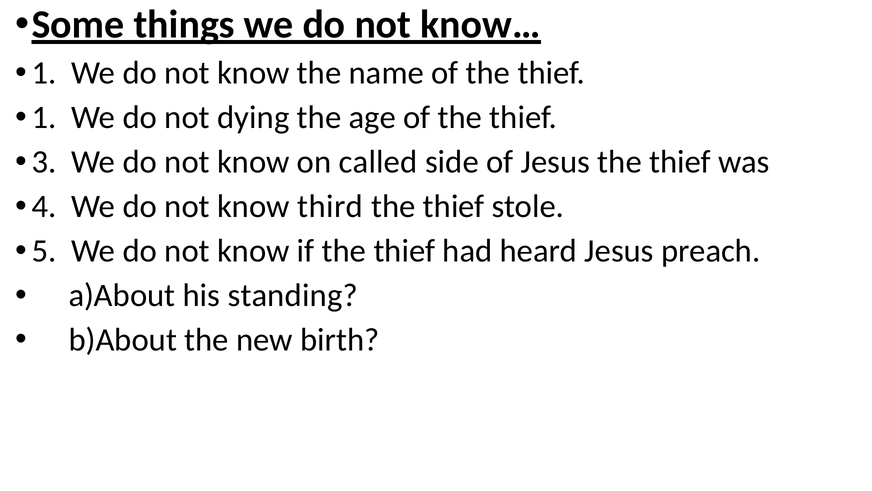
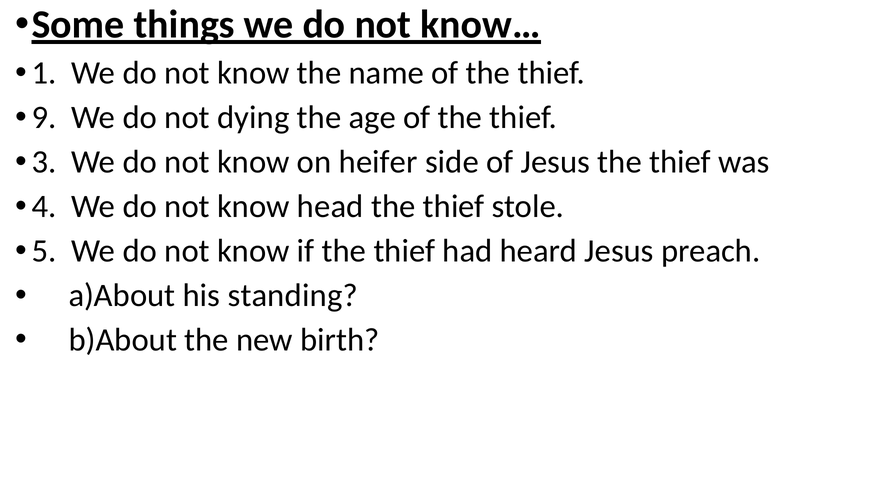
1: 1 -> 9 (44, 117)
called: called -> heifer (378, 162)
third: third -> head (330, 206)
